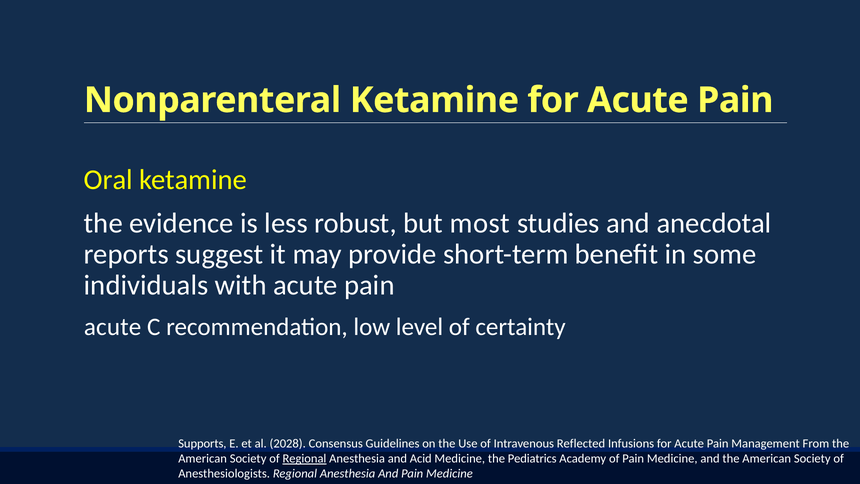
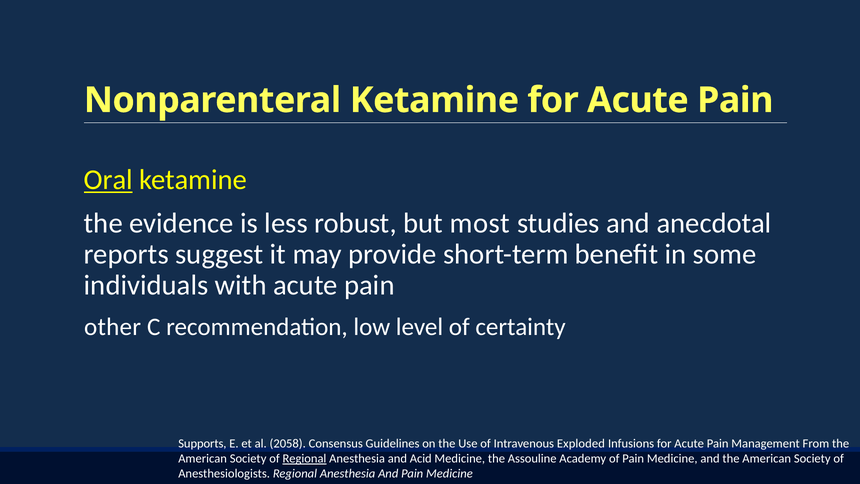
Oral underline: none -> present (108, 180)
acute: acute -> other (113, 327)
2028: 2028 -> 2058 (288, 443)
Reflected: Reflected -> Exploded (581, 443)
Pediatrics: Pediatrics -> Assouline (532, 458)
